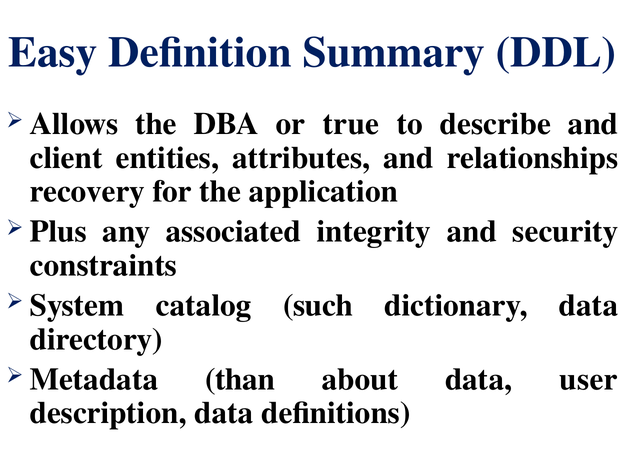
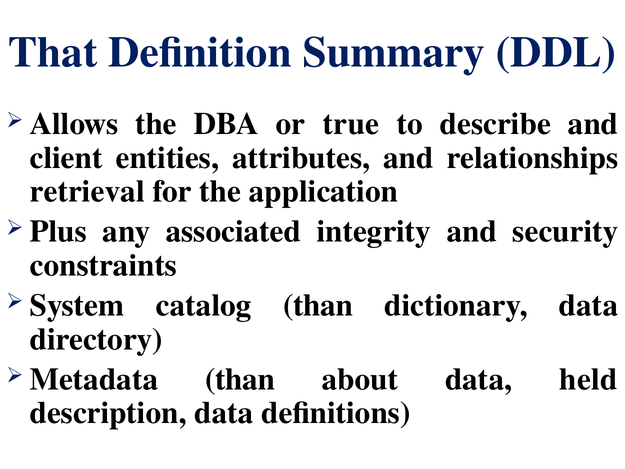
Easy: Easy -> That (53, 53)
recovery: recovery -> retrieval (87, 191)
catalog such: such -> than (318, 305)
user: user -> held (588, 379)
